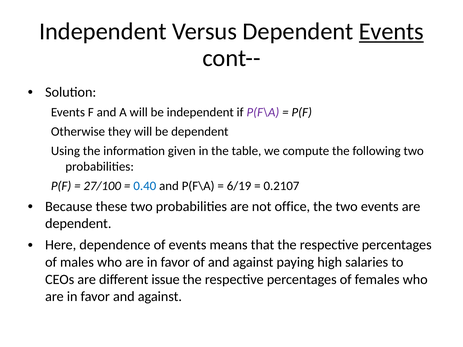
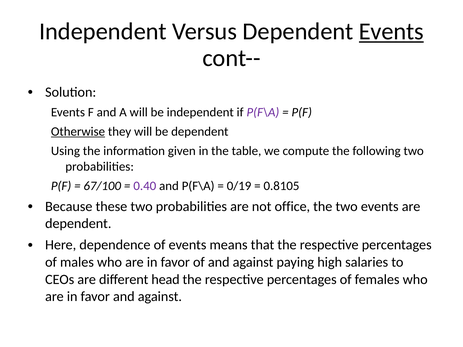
Otherwise underline: none -> present (78, 132)
27/100: 27/100 -> 67/100 (102, 186)
0.40 colour: blue -> purple (145, 186)
6/19: 6/19 -> 0/19 (239, 186)
0.2107: 0.2107 -> 0.8105 (281, 186)
issue: issue -> head (166, 280)
